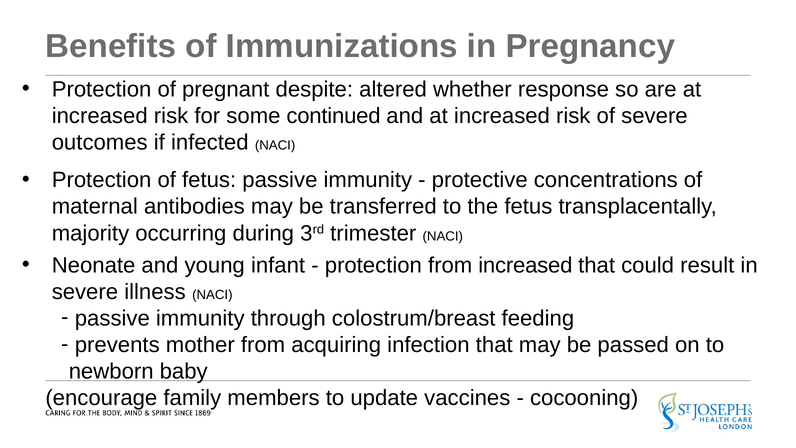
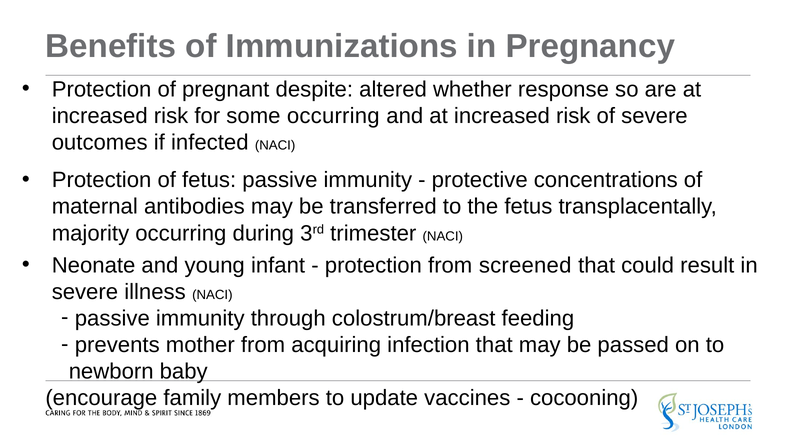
some continued: continued -> occurring (333, 116)
from increased: increased -> screened (525, 265)
